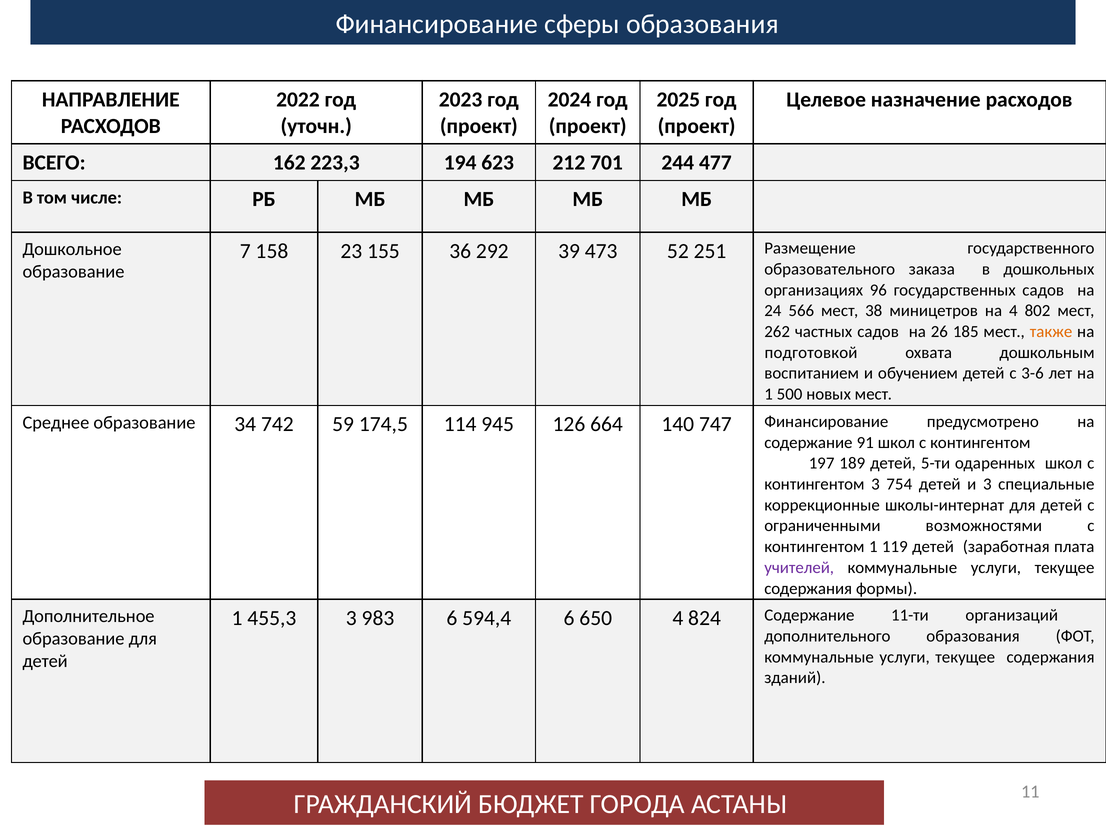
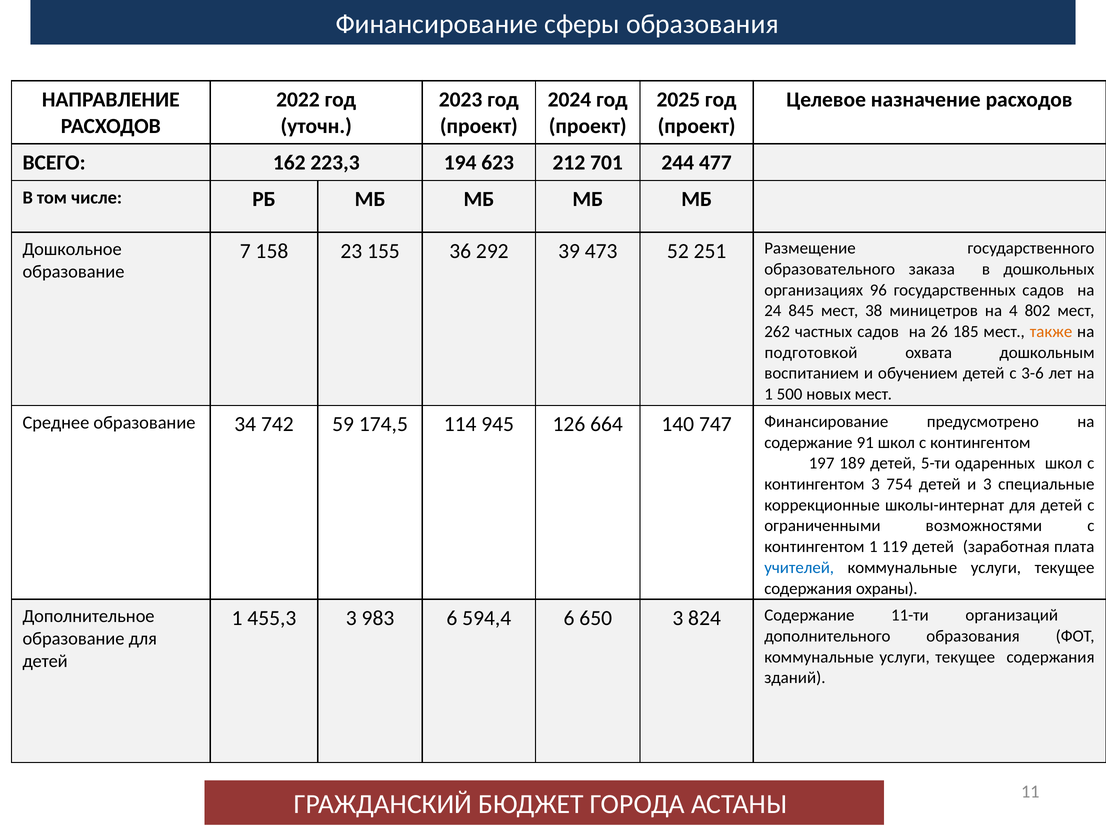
566: 566 -> 845 (801, 311)
учителей colour: purple -> blue (799, 568)
формы: формы -> охраны (887, 589)
650 4: 4 -> 3 (678, 618)
